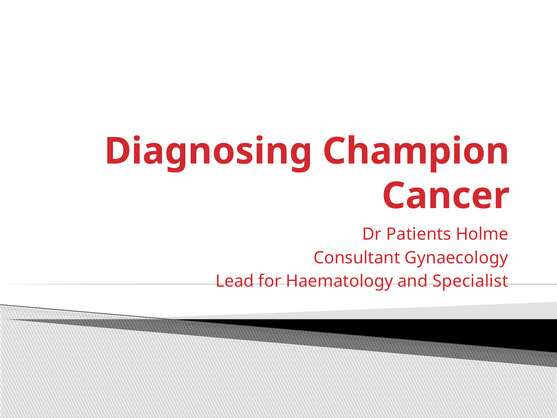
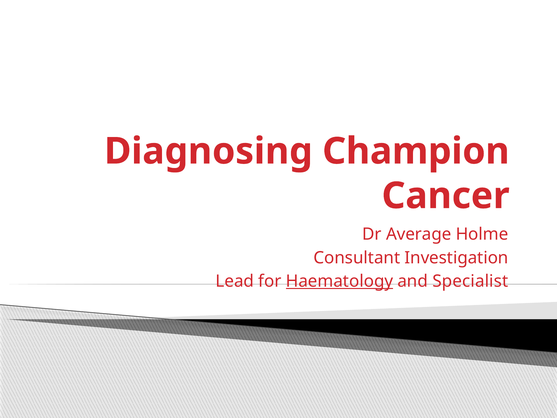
Patients: Patients -> Average (419, 234)
Gynaecology: Gynaecology -> Investigation (457, 258)
Haematology underline: none -> present (339, 281)
